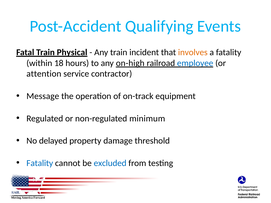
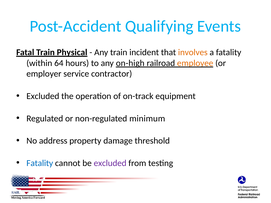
18: 18 -> 64 (59, 63)
employee colour: blue -> orange (195, 63)
attention: attention -> employer (44, 74)
Message: Message -> Excluded (43, 96)
delayed: delayed -> address (53, 141)
excluded colour: blue -> purple (110, 163)
